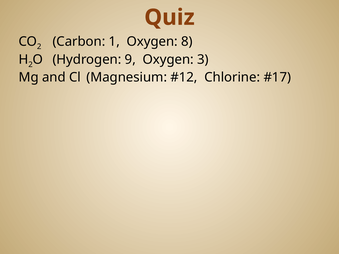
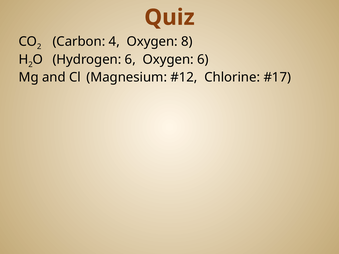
1: 1 -> 4 (114, 42)
Hydrogen 9: 9 -> 6 (130, 59)
Oxygen 3: 3 -> 6 (203, 59)
